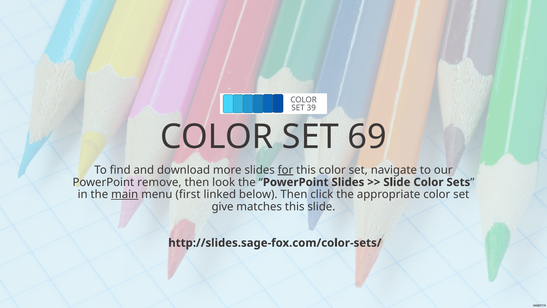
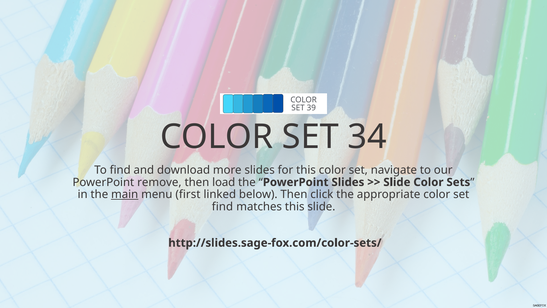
69: 69 -> 34 (367, 137)
for underline: present -> none (286, 170)
look: look -> load (224, 182)
give: give -> find (222, 207)
